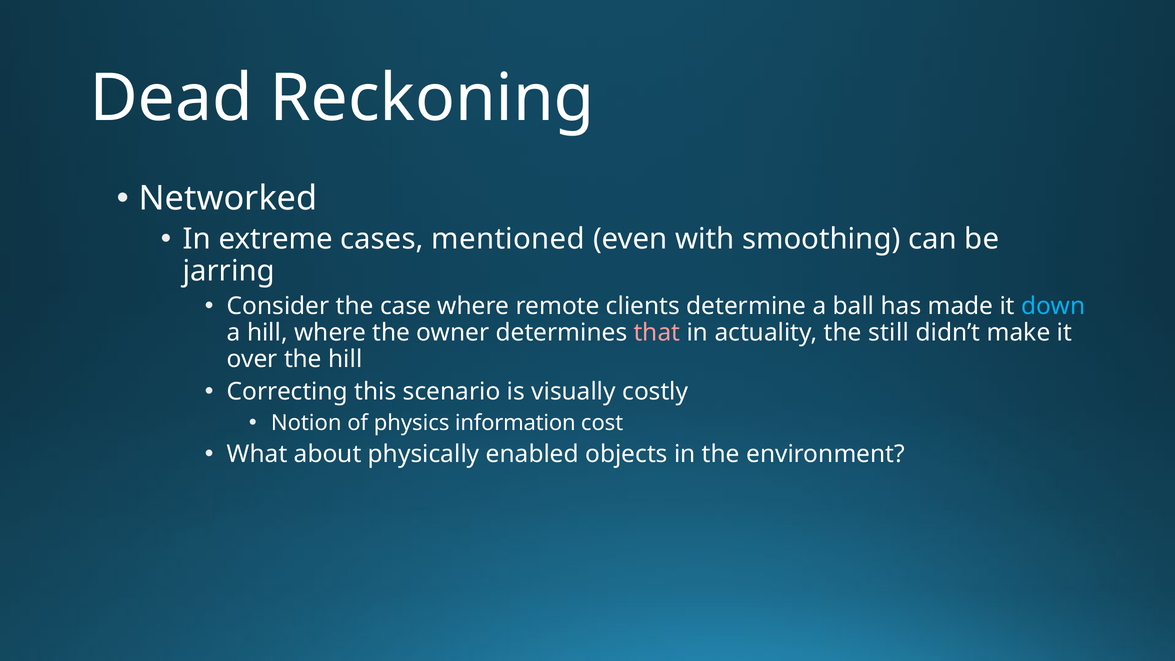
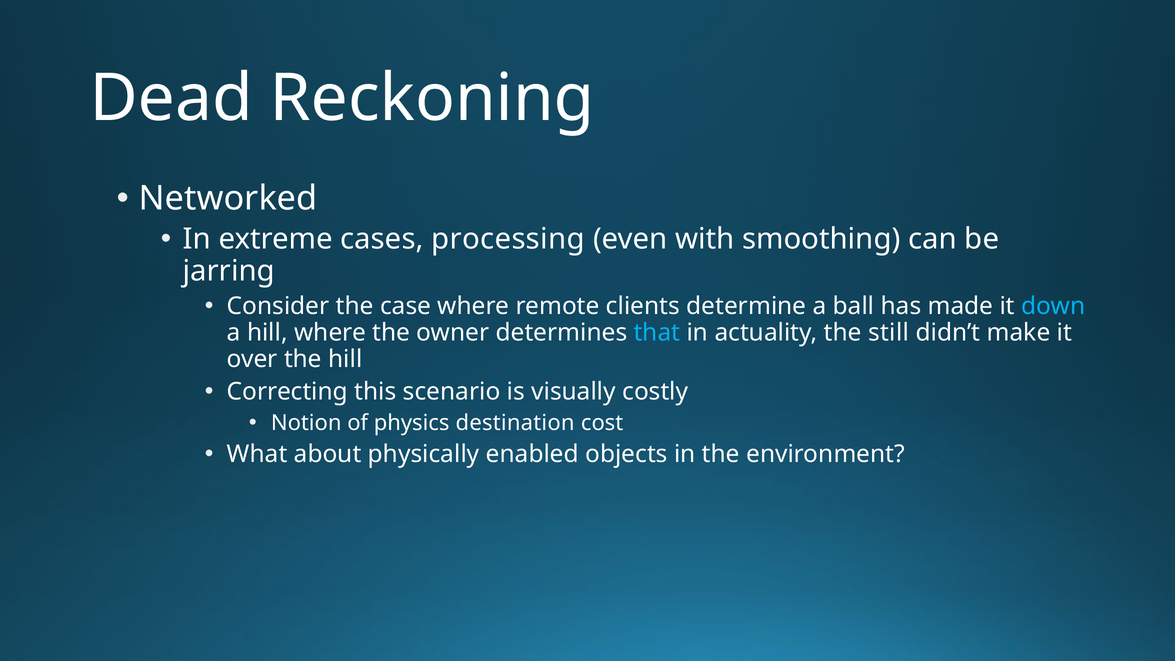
mentioned: mentioned -> processing (508, 239)
that colour: pink -> light blue (657, 333)
information: information -> destination (515, 423)
